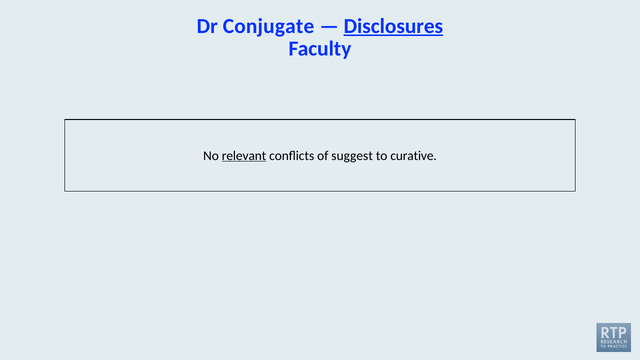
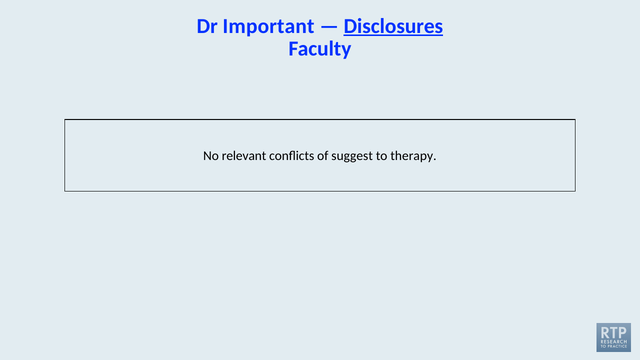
Conjugate: Conjugate -> Important (269, 26)
relevant underline: present -> none (244, 156)
curative: curative -> therapy (413, 156)
